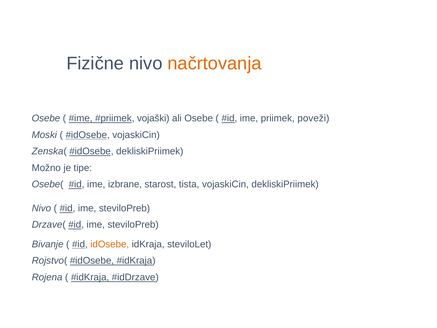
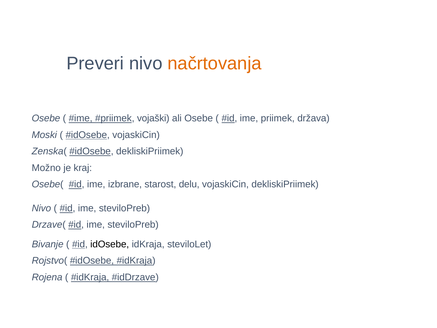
Fizične: Fizične -> Preveri (95, 63)
poveži: poveži -> država (313, 118)
tipe: tipe -> kraj (83, 168)
tista: tista -> delu (189, 184)
idOsebe colour: orange -> black (110, 244)
